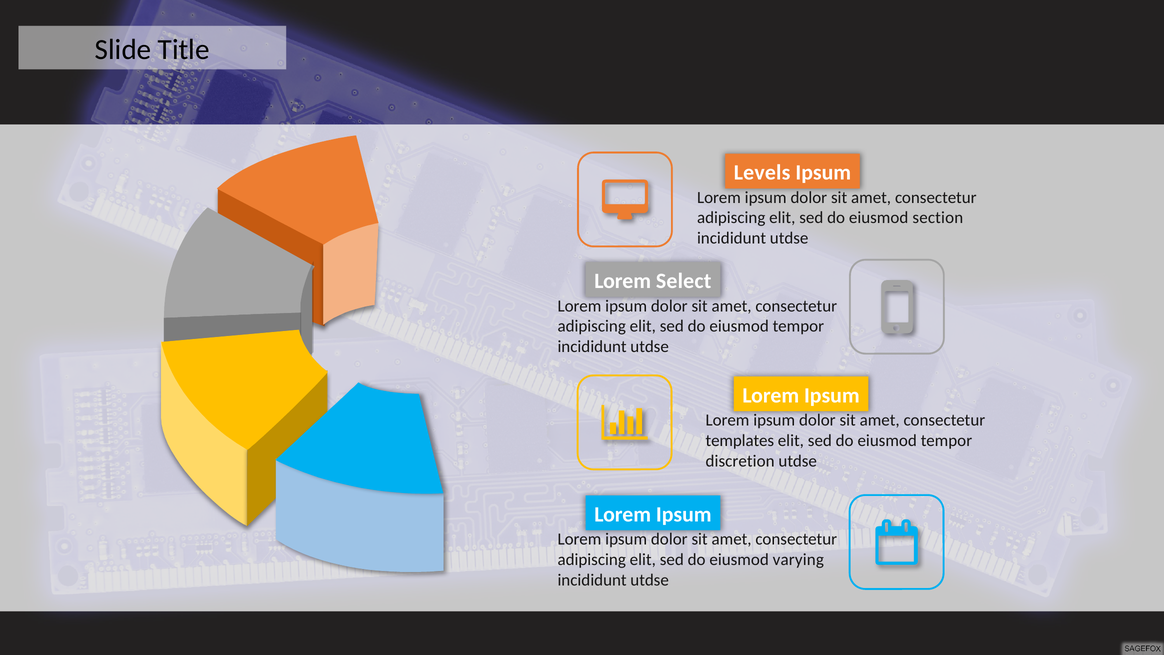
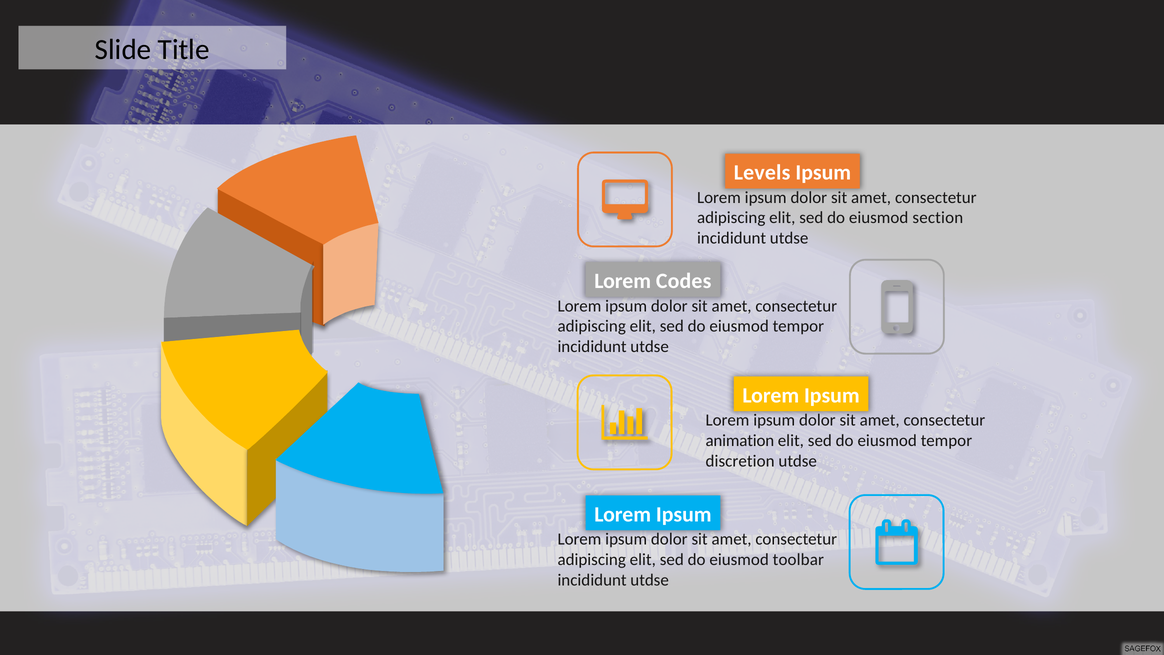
Select: Select -> Codes (684, 281)
templates: templates -> animation (740, 440)
varying: varying -> toolbar (798, 559)
